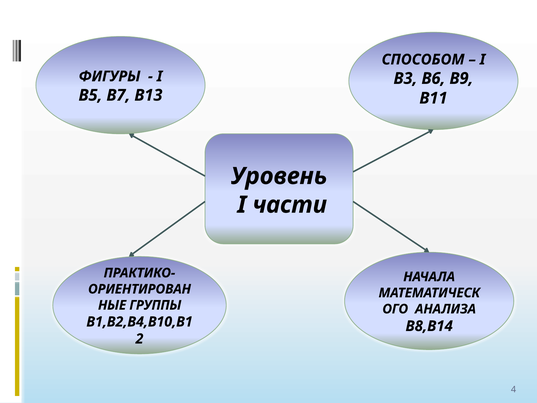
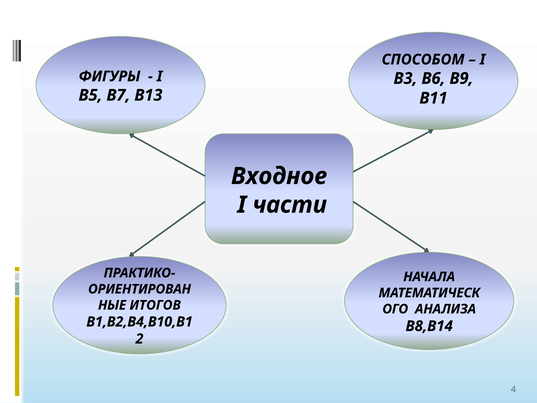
Уровень: Уровень -> Входное (279, 176)
ГРУППЫ: ГРУППЫ -> ИТОГОВ (155, 305)
